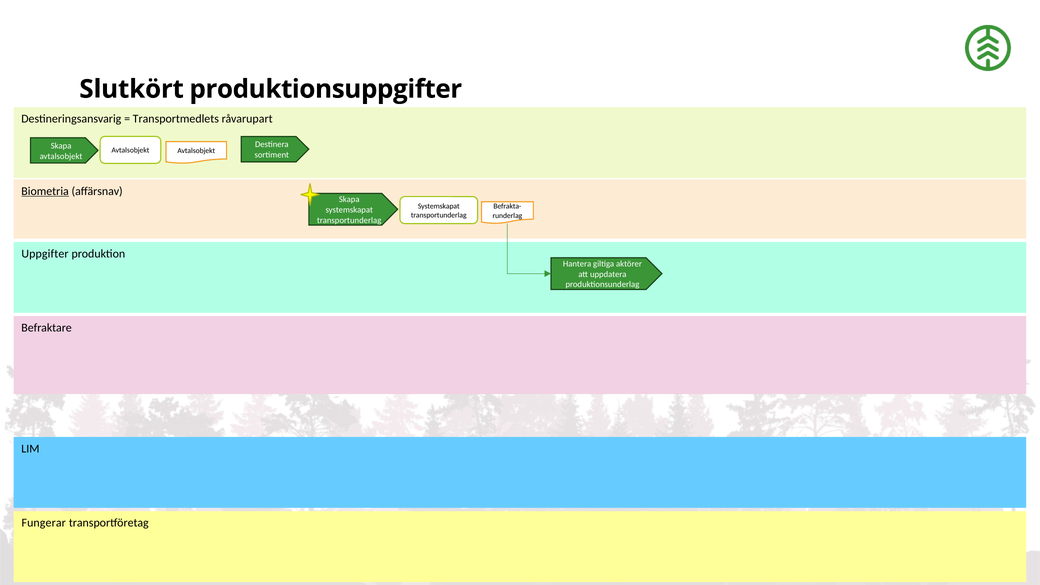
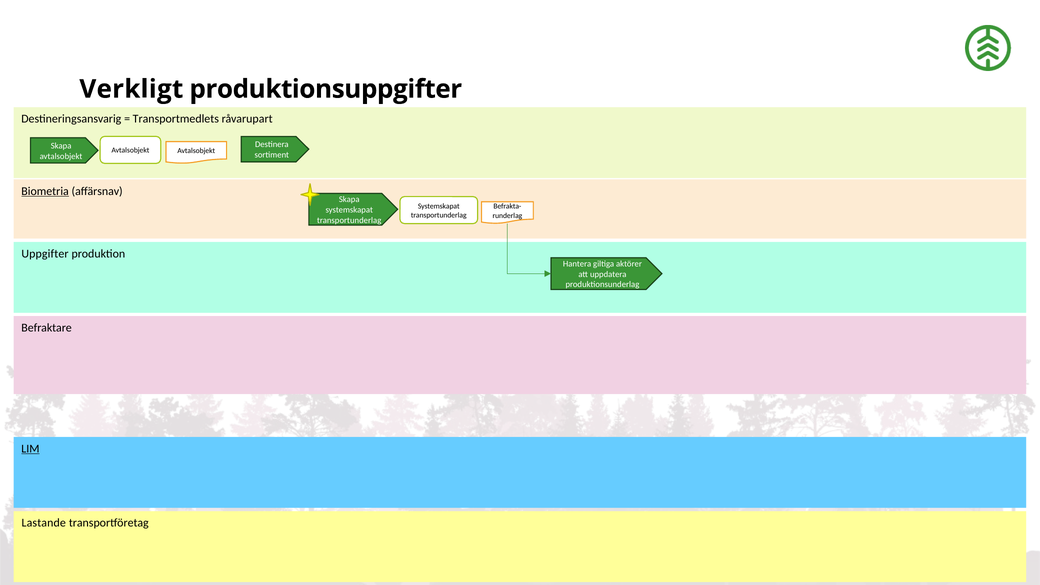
Slutkört: Slutkört -> Verkligt (131, 89)
LIM underline: none -> present (30, 449)
Fungerar: Fungerar -> Lastande (44, 523)
